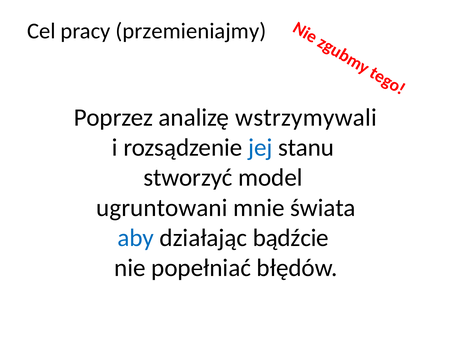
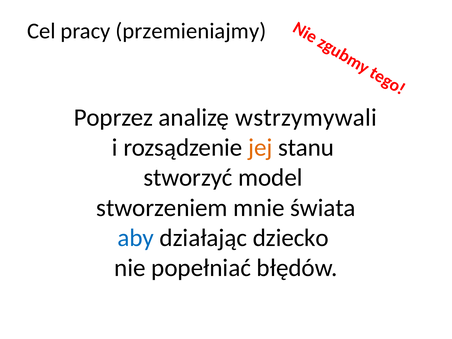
jej colour: blue -> orange (260, 148)
ugruntowani: ugruntowani -> stworzeniem (162, 208)
bądźcie: bądźcie -> dziecko (291, 238)
